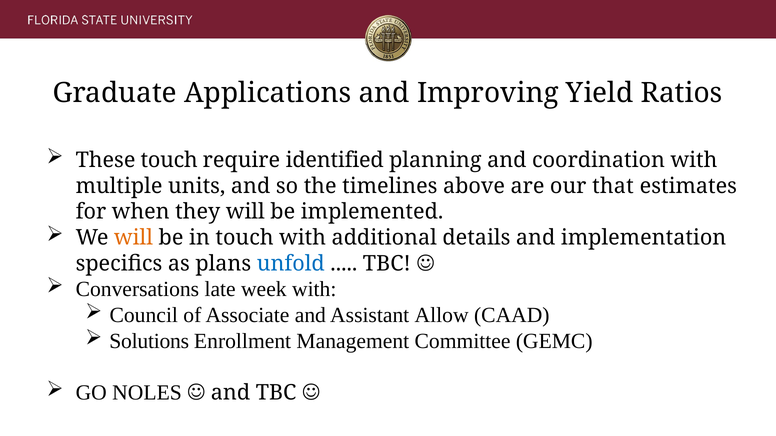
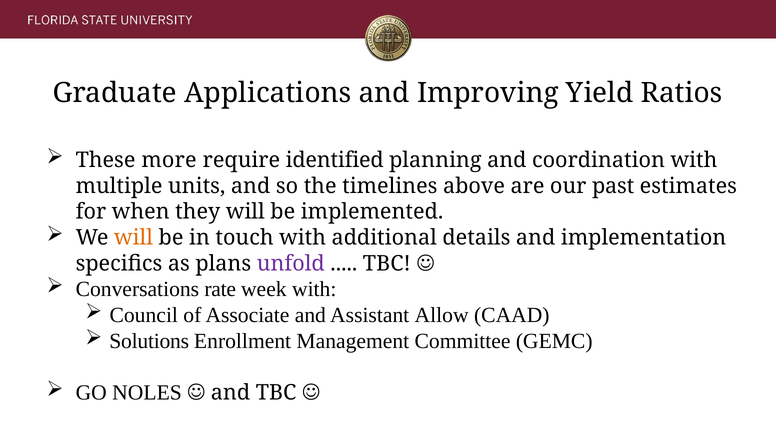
These touch: touch -> more (169, 160)
that: that -> past (613, 186)
unfold colour: blue -> purple (291, 264)
late: late -> rate (220, 290)
